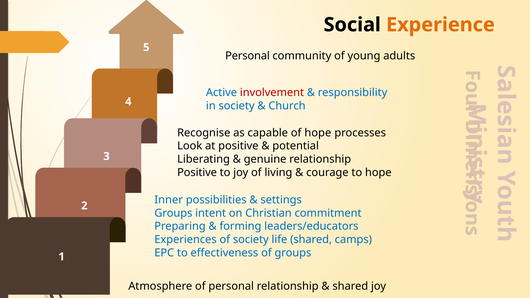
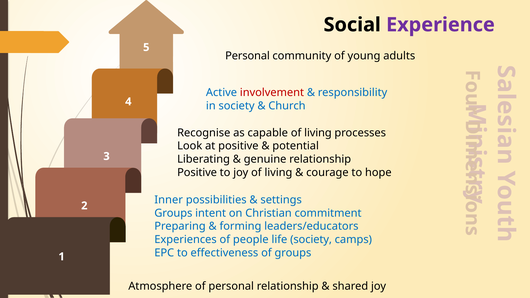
Experience colour: orange -> purple (440, 25)
capable of hope: hope -> living (318, 133)
of society: society -> people (251, 240)
life shared: shared -> society (311, 240)
